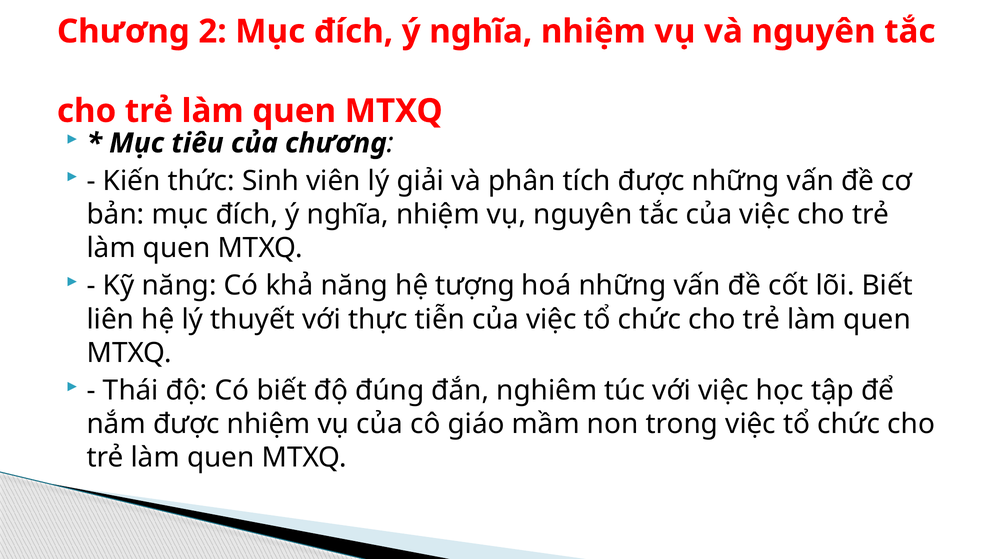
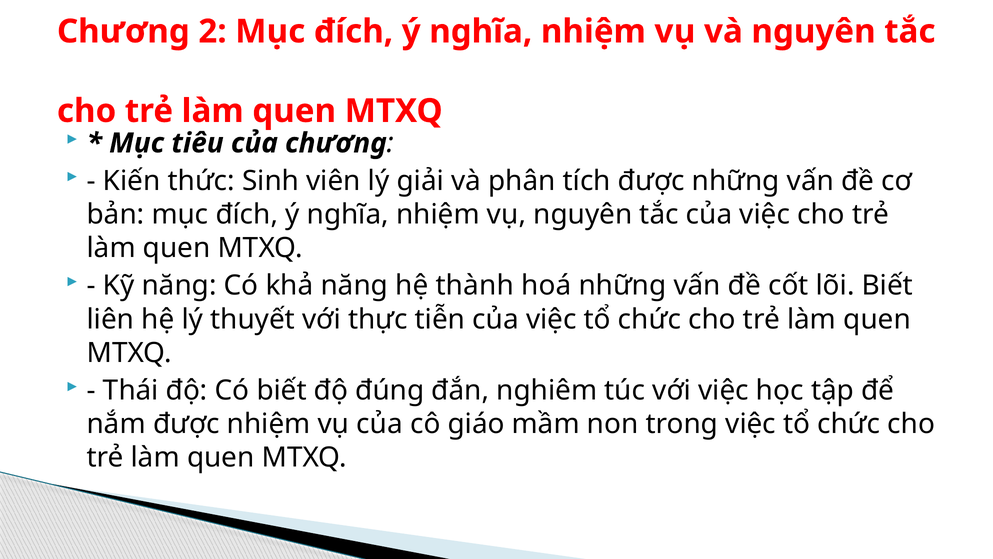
tượng: tượng -> thành (475, 285)
